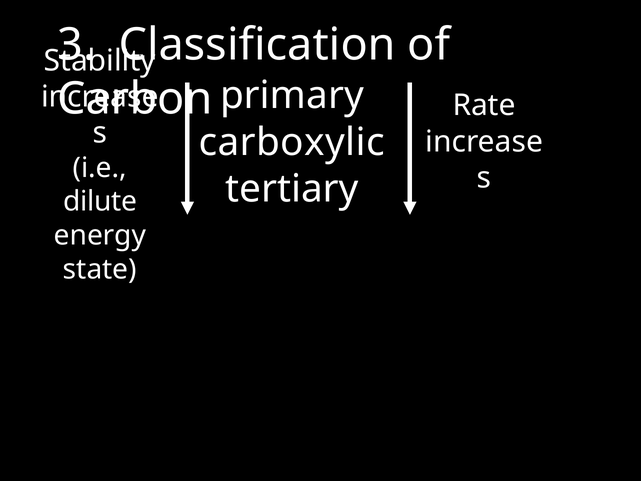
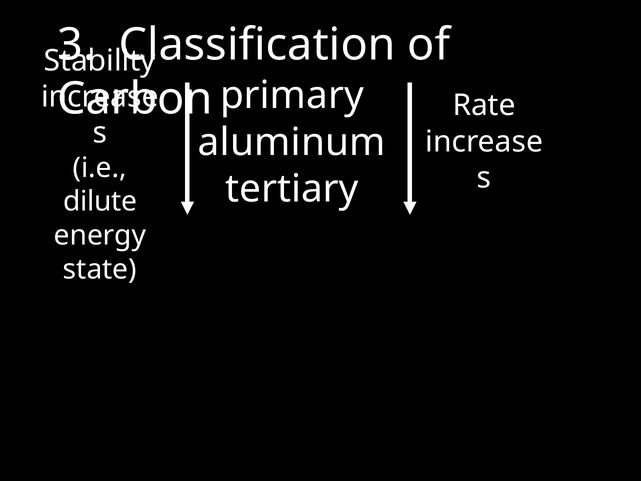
carboxylic: carboxylic -> aluminum (292, 142)
